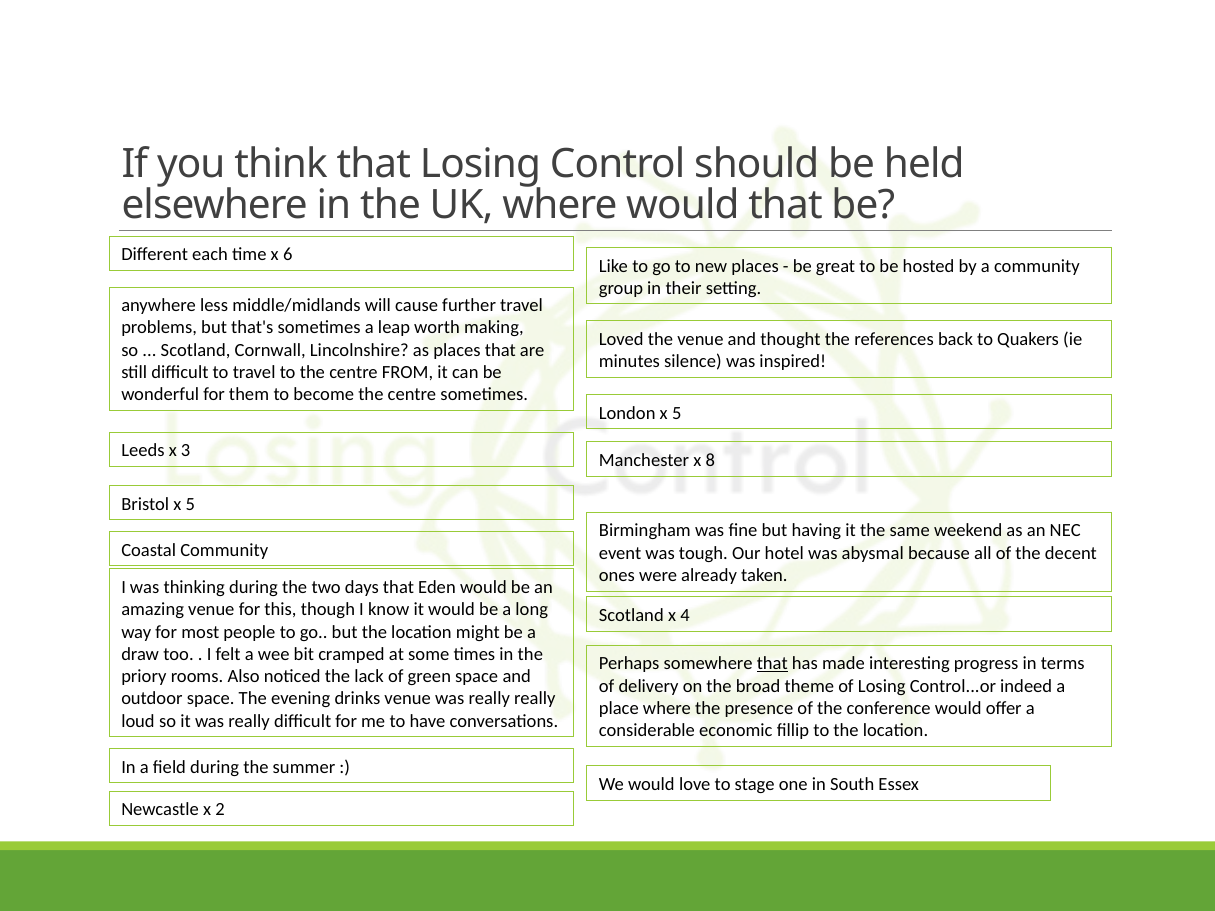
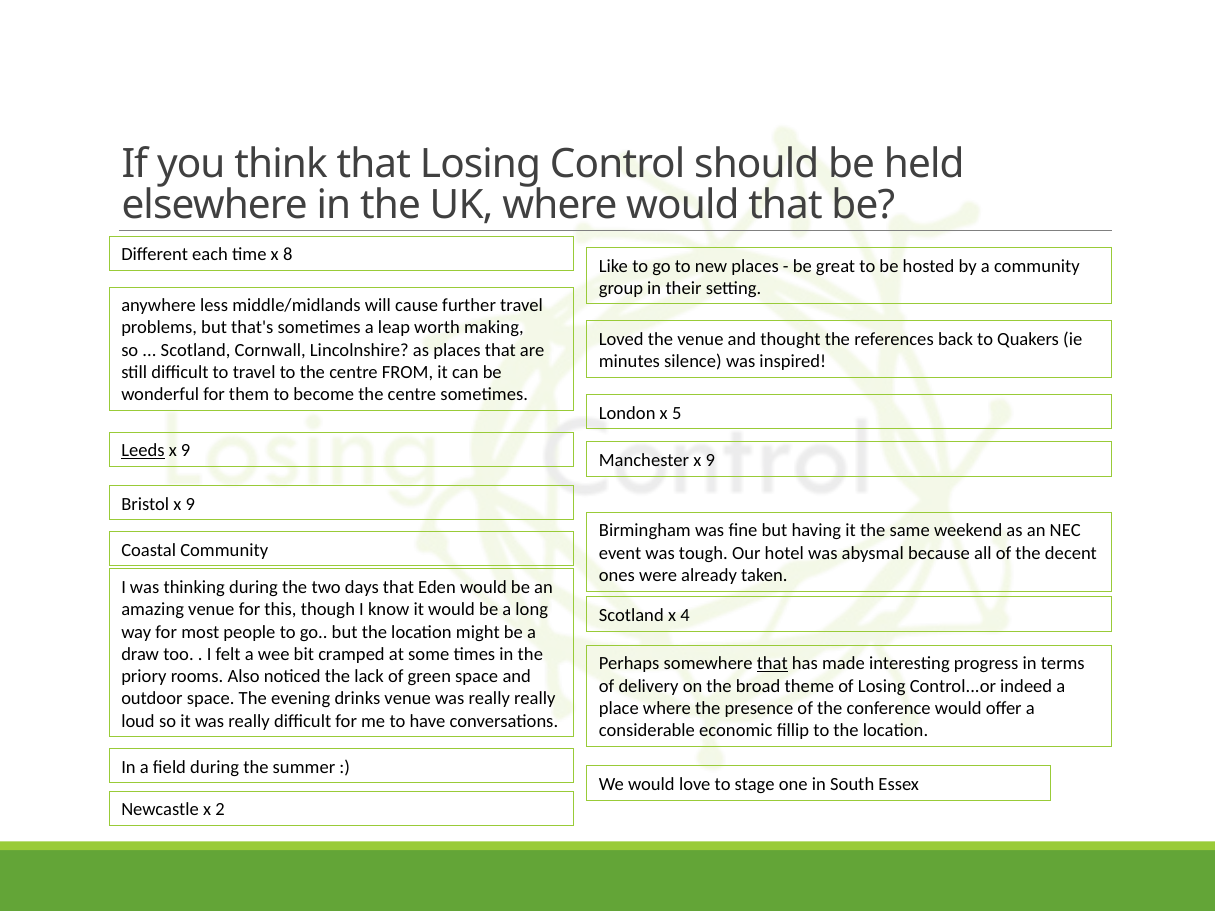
6: 6 -> 8 (288, 255)
Leeds underline: none -> present (143, 451)
3: 3 -> 9 (186, 451)
Manchester x 8: 8 -> 9 (710, 460)
Bristol x 5: 5 -> 9 (190, 504)
